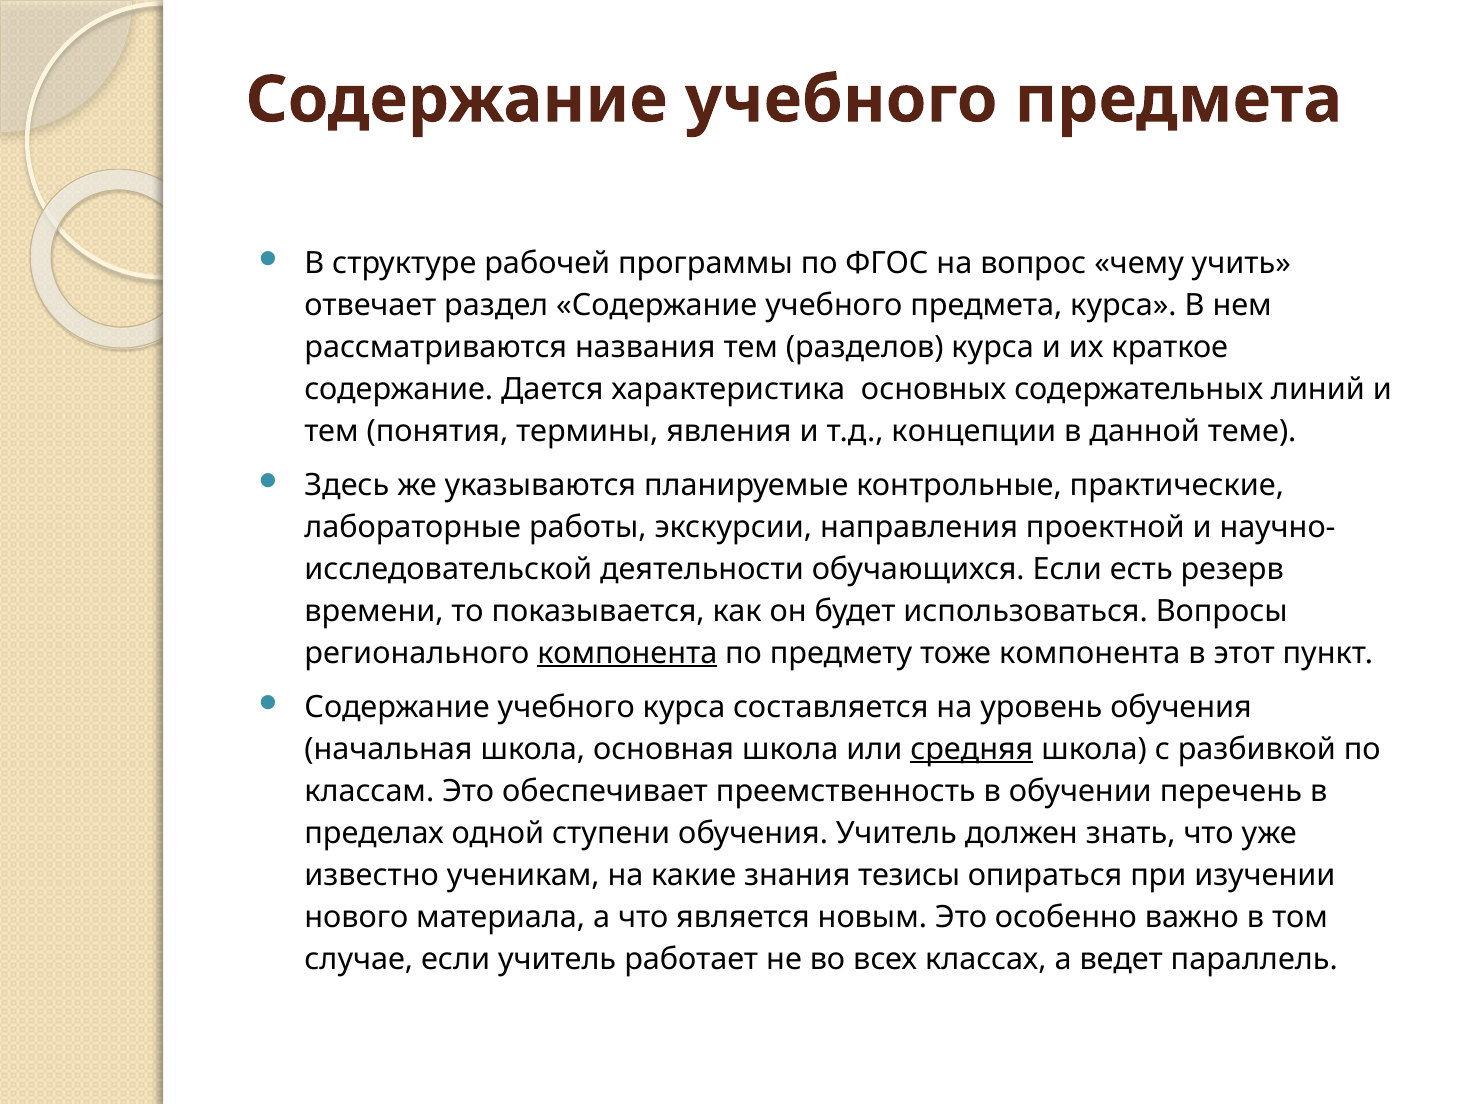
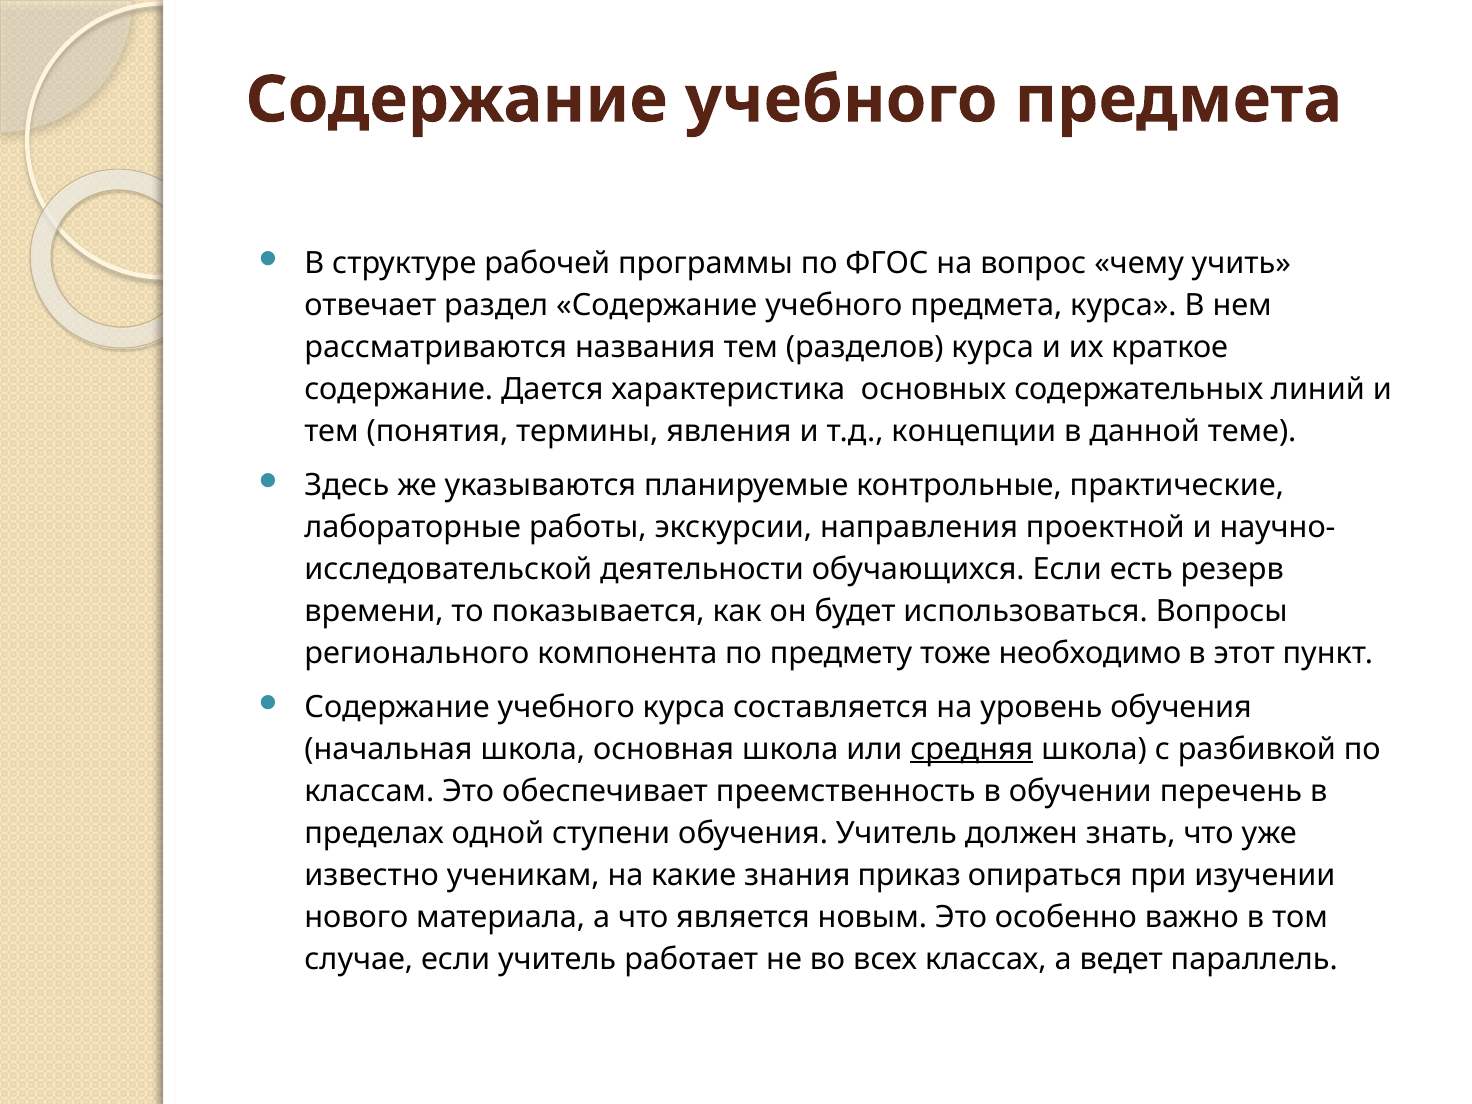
компонента underline: present -> none (627, 653)
тоже компонента: компонента -> необходимо (1090, 653)
тезисы: тезисы -> приказ (909, 875)
